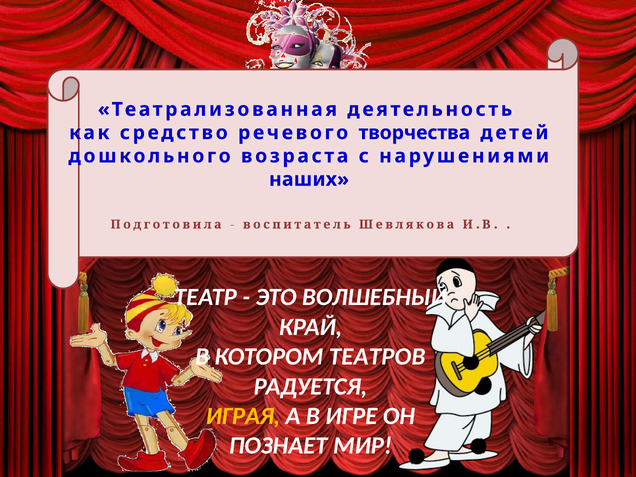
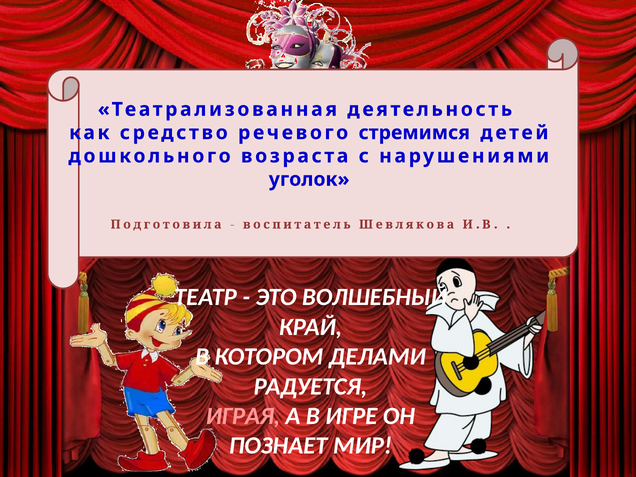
творчества: творчества -> стремимся (414, 133)
наших: наших -> уголок (309, 179)
ТЕАТРОВ: ТЕАТРОВ -> ДЕЛАМИ (377, 357)
ИГРАЯ colour: yellow -> pink (243, 416)
